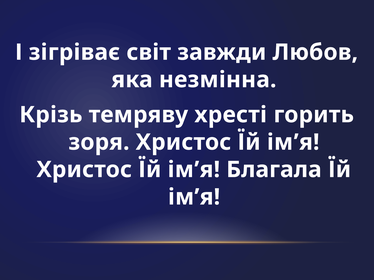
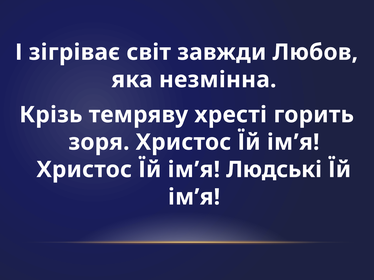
Благала: Благала -> Людські (274, 170)
